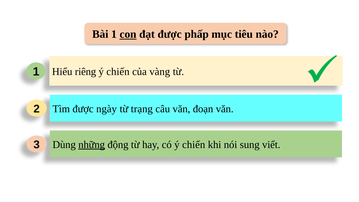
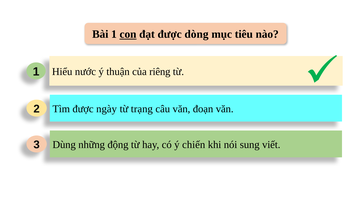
phấp: phấp -> dòng (197, 34)
riêng: riêng -> nước (85, 72)
chiến: chiến -> thuận (118, 72)
vàng: vàng -> riêng (160, 72)
những underline: present -> none (92, 145)
